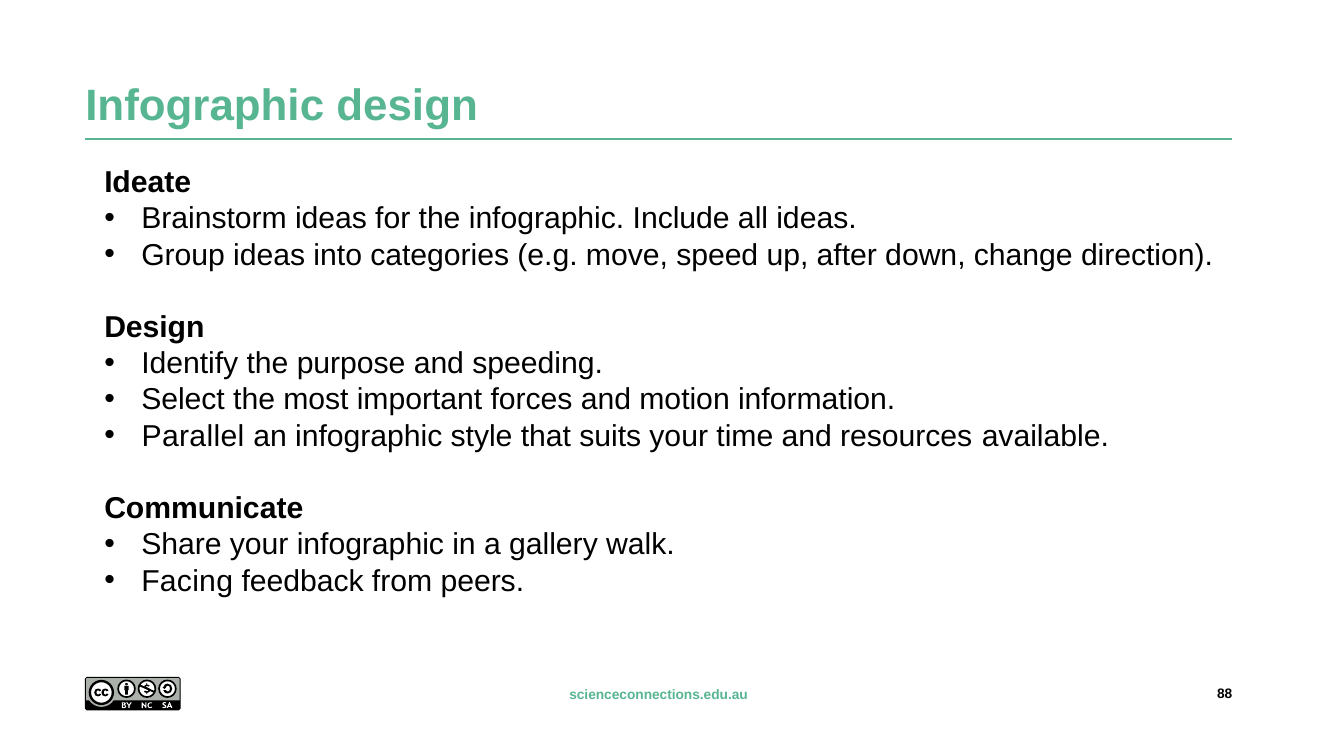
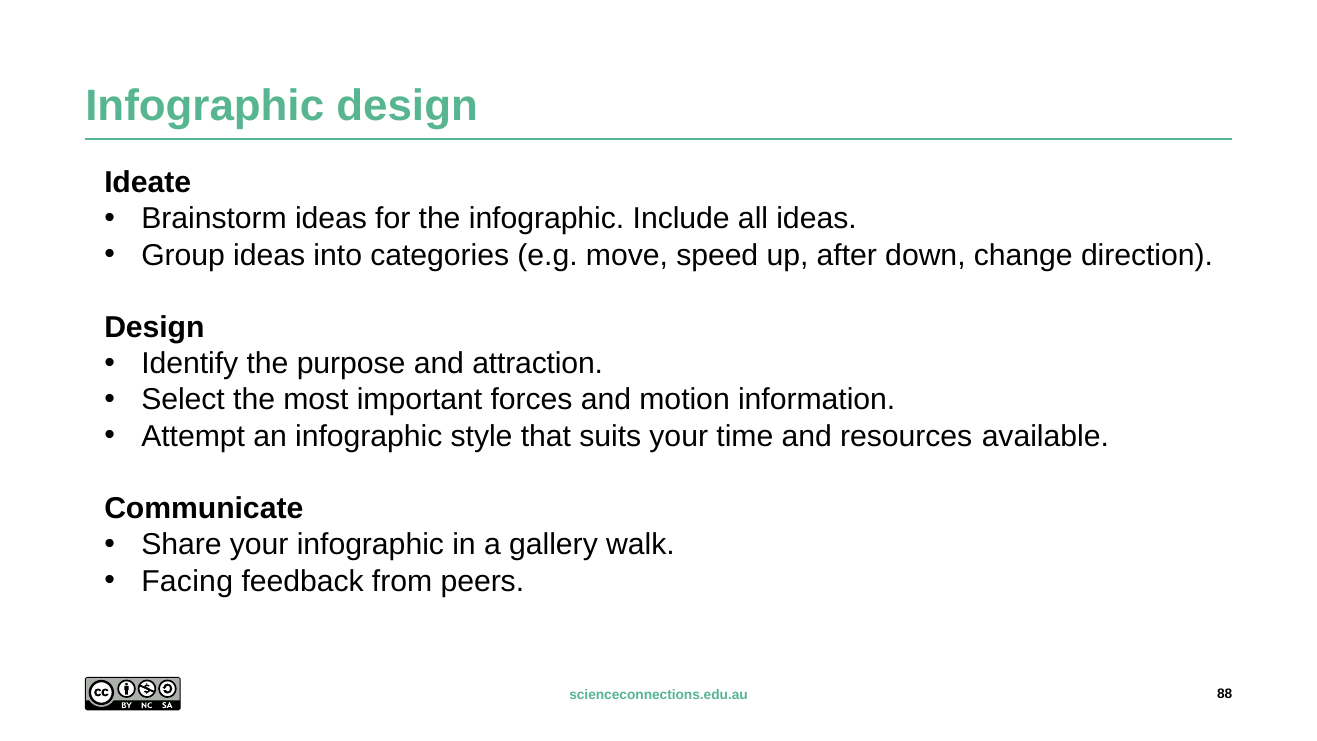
speeding: speeding -> attraction (538, 364)
Parallel: Parallel -> Attempt (193, 436)
